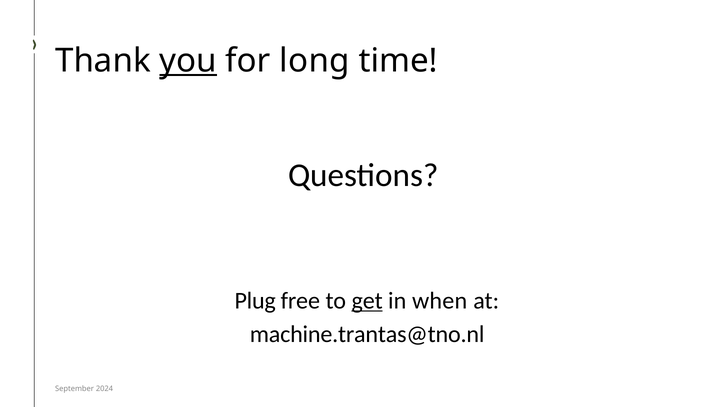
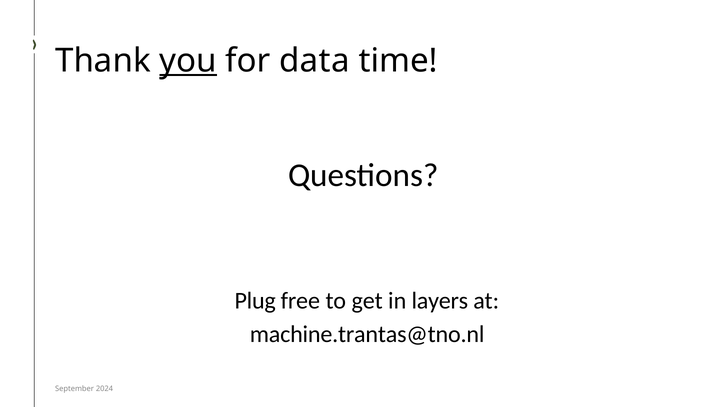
long: long -> data (314, 61)
get underline: present -> none (367, 300)
when: when -> layers (440, 300)
